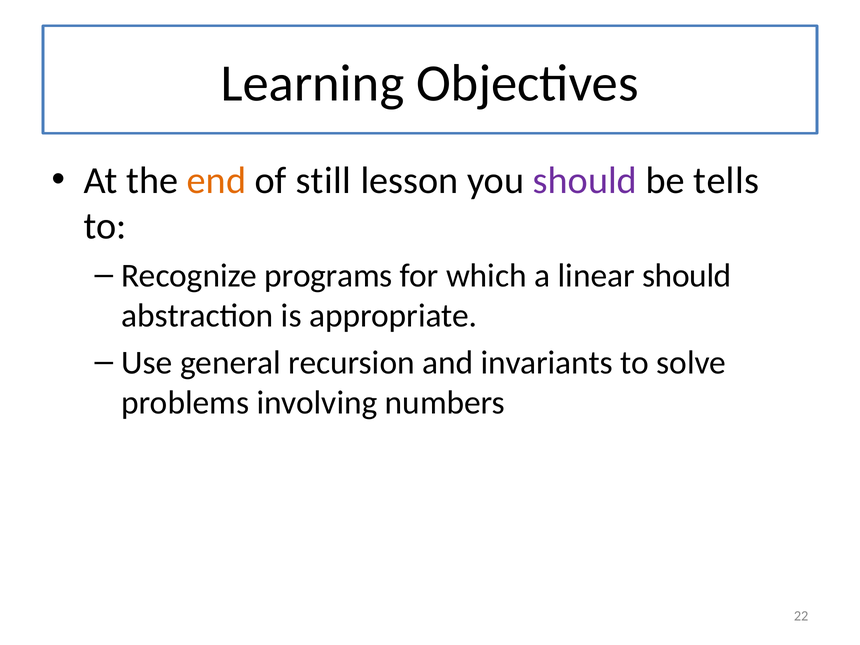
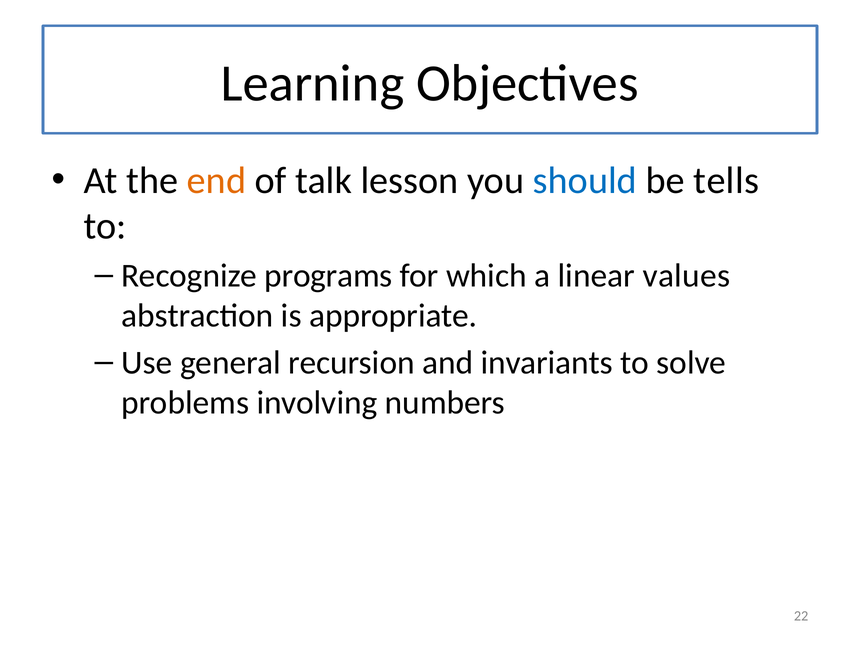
still: still -> talk (324, 180)
should colour: purple -> blue (585, 180)
linear should: should -> values (686, 276)
